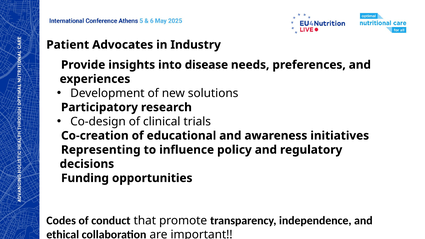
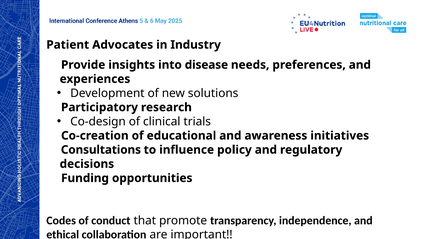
Representing: Representing -> Consultations (101, 150)
